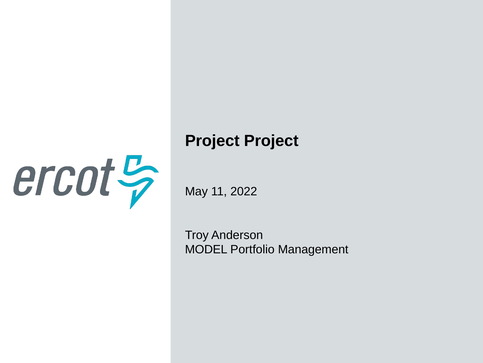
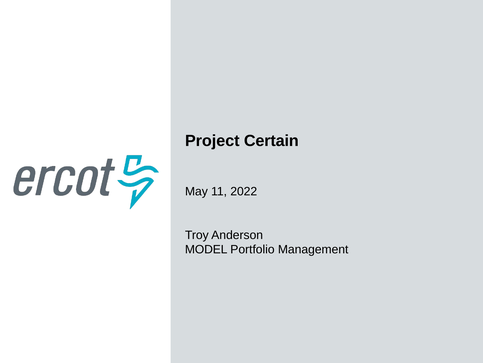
Project Project: Project -> Certain (271, 141)
